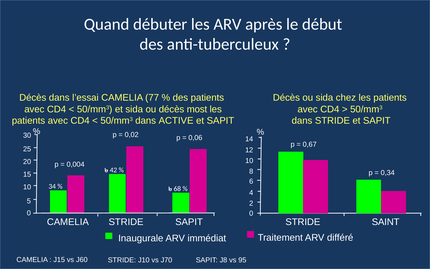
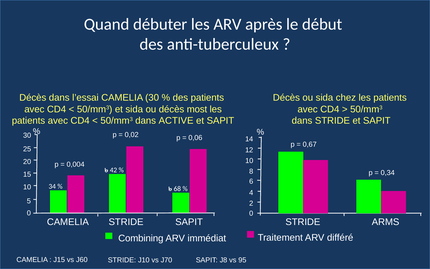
CAMELIA 77: 77 -> 30 (152, 98)
SAINT: SAINT -> ARMS (386, 222)
Inaugurale: Inaugurale -> Combining (141, 238)
